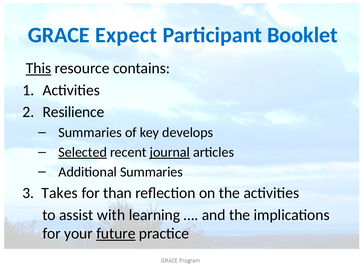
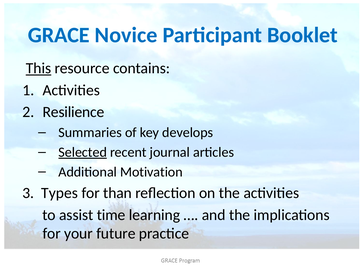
Expect: Expect -> Novice (126, 35)
journal underline: present -> none (170, 152)
Additional Summaries: Summaries -> Motivation (151, 172)
Takes: Takes -> Types (60, 193)
with: with -> time (111, 215)
future underline: present -> none (116, 233)
